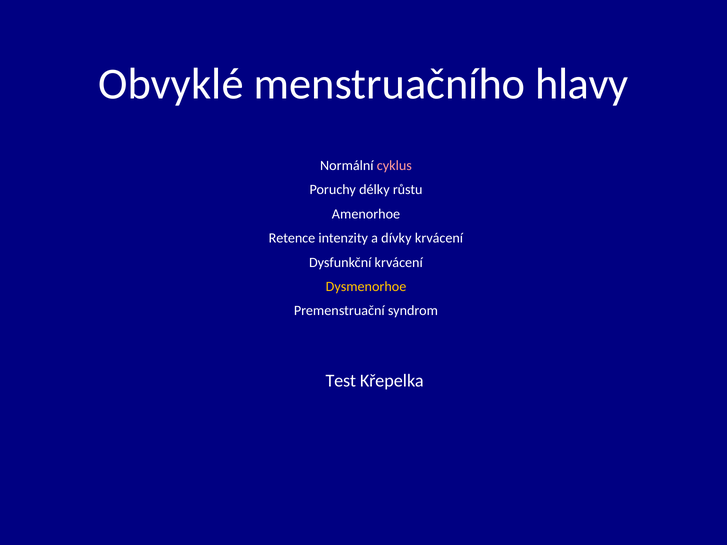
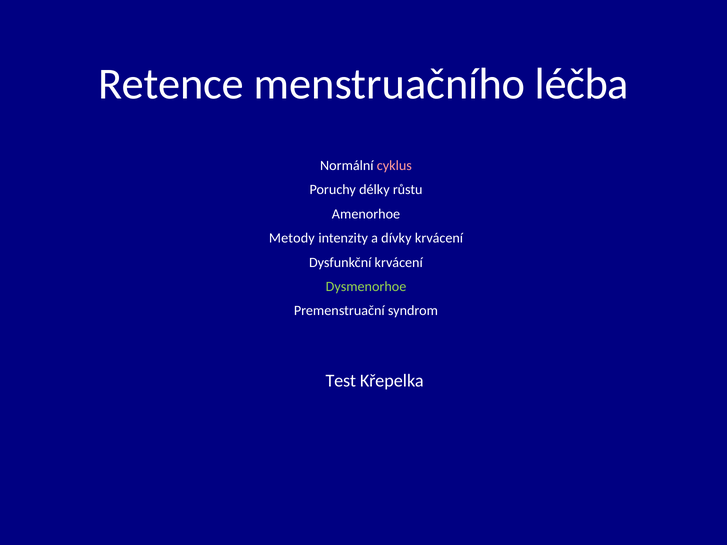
Obvyklé: Obvyklé -> Retence (171, 84)
hlavy: hlavy -> léčba (582, 84)
Retence: Retence -> Metody (292, 238)
Dysmenorhoe colour: yellow -> light green (366, 287)
